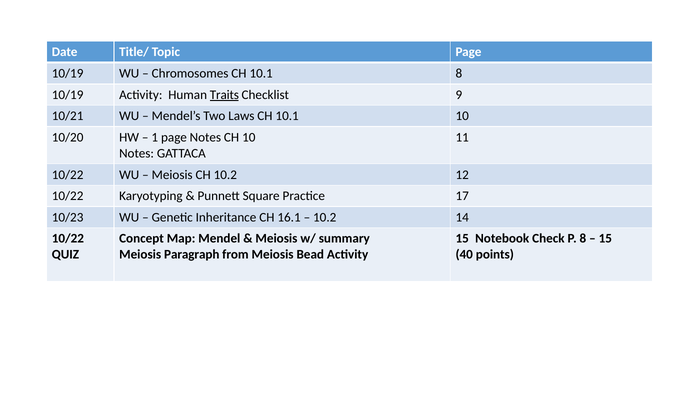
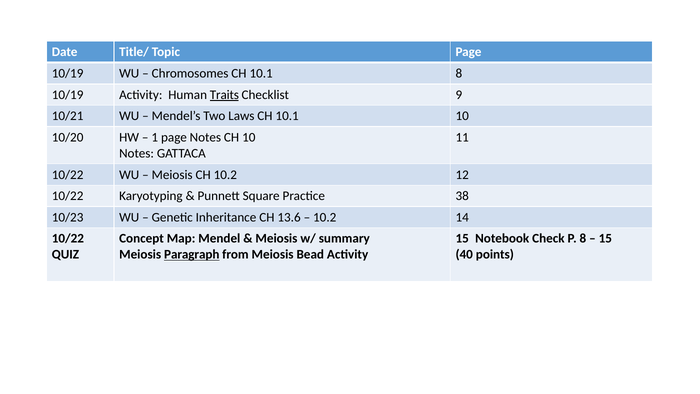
17: 17 -> 38 (462, 196)
16.1: 16.1 -> 13.6 (289, 217)
Paragraph underline: none -> present (192, 254)
